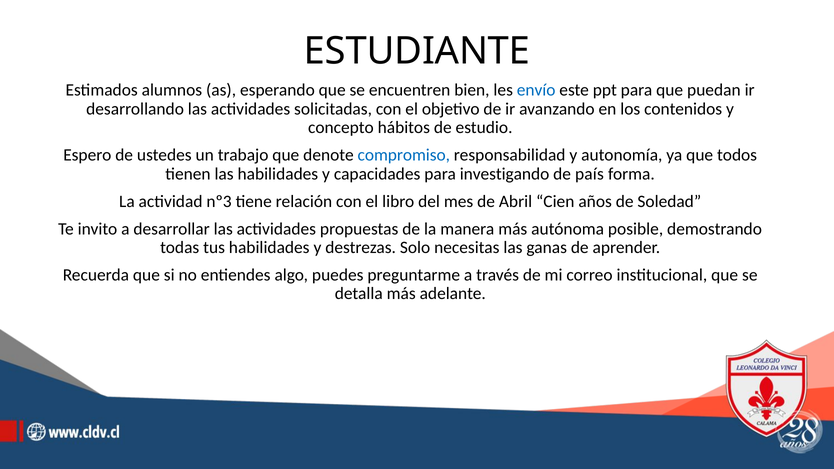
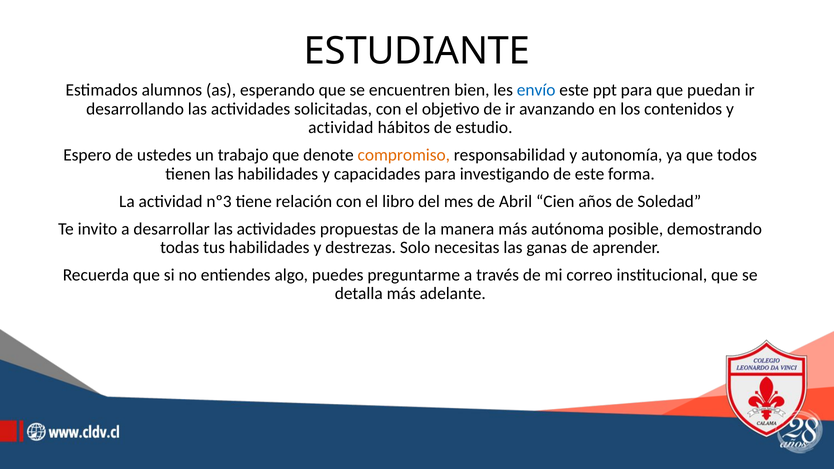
concepto: concepto -> actividad (341, 128)
compromiso colour: blue -> orange (404, 155)
de país: país -> este (590, 174)
